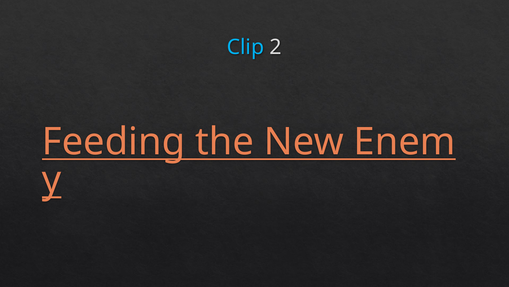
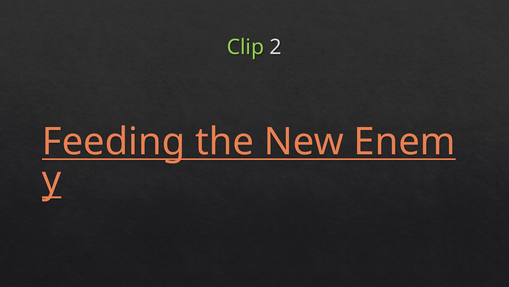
Clip colour: light blue -> light green (245, 47)
